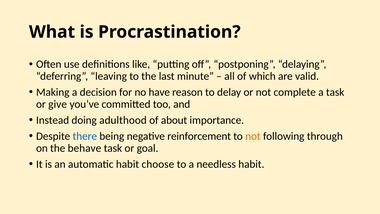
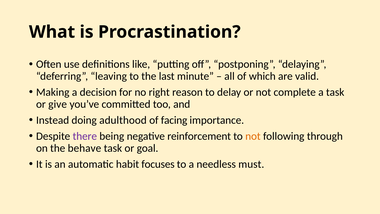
have: have -> right (159, 92)
about: about -> facing (174, 120)
there colour: blue -> purple (85, 136)
choose: choose -> focuses (158, 164)
needless habit: habit -> must (251, 164)
